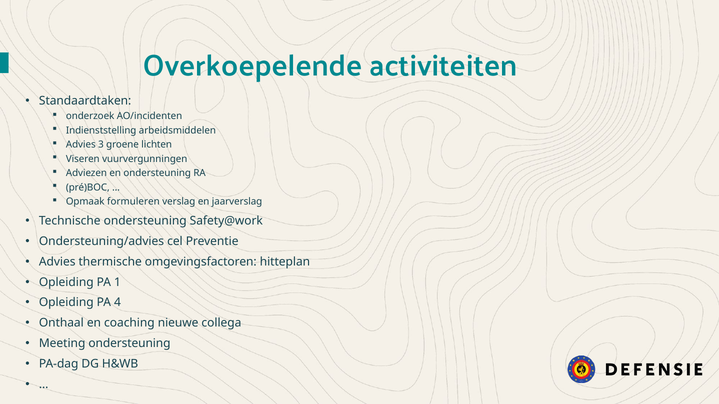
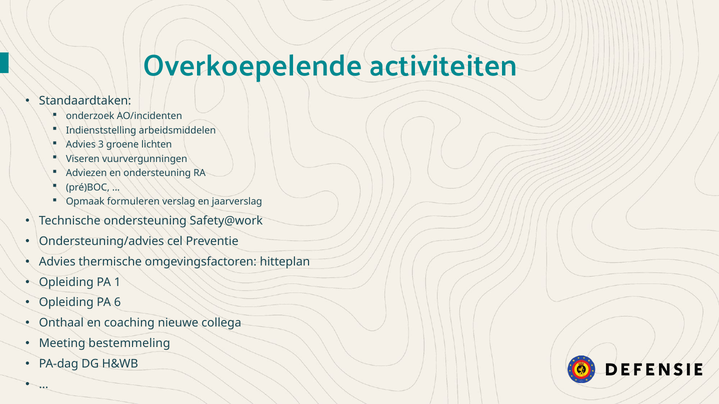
4: 4 -> 6 (118, 303)
Meeting ondersteuning: ondersteuning -> bestemmeling (129, 344)
